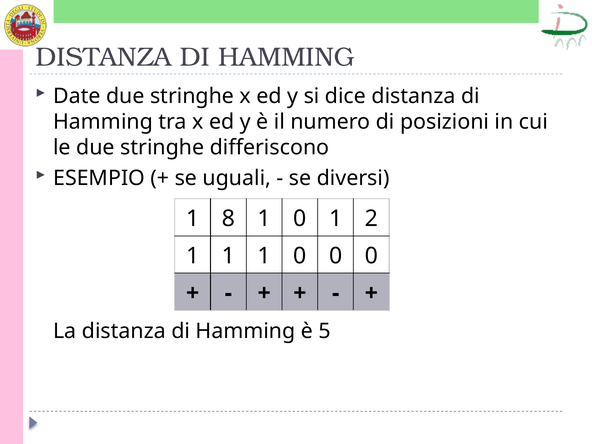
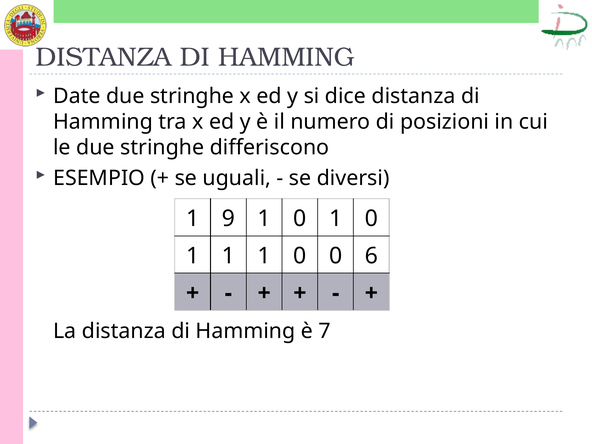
8: 8 -> 9 (228, 219)
0 1 2: 2 -> 0 (371, 219)
0 0 0: 0 -> 6 (371, 256)
5: 5 -> 7 (325, 331)
